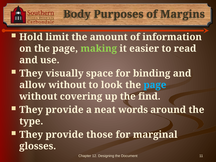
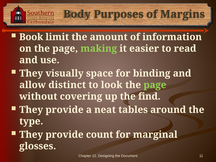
Hold: Hold -> Book (31, 37)
allow without: without -> distinct (67, 85)
page colour: light blue -> light green (155, 85)
words: words -> tables (133, 110)
those: those -> count (100, 135)
